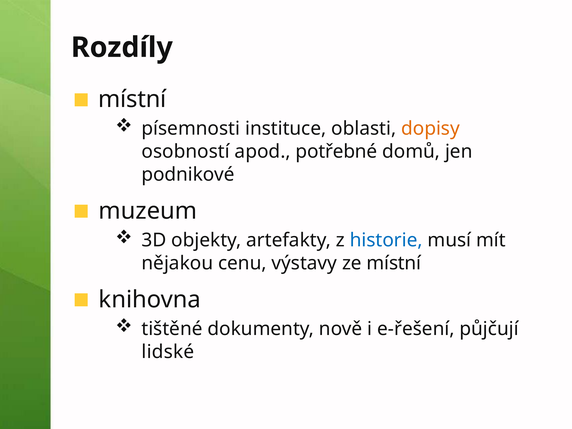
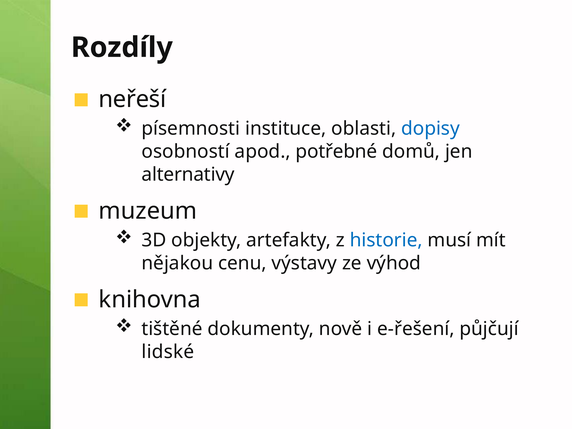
místní: místní -> neřeší (132, 99)
dopisy colour: orange -> blue (430, 129)
podnikové: podnikové -> alternativy (188, 174)
ze místní: místní -> výhod (394, 263)
